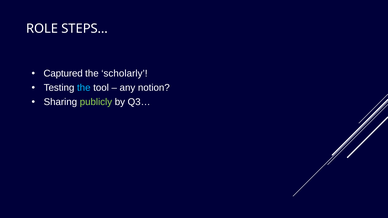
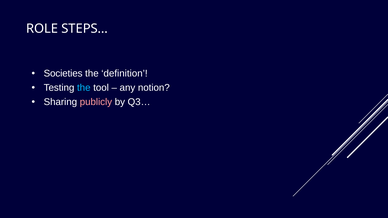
Captured: Captured -> Societies (63, 74)
scholarly: scholarly -> definition (124, 74)
publicly colour: light green -> pink (96, 102)
